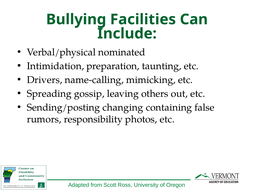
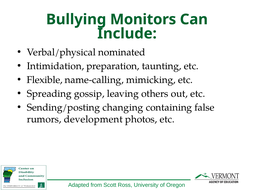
Facilities: Facilities -> Monitors (143, 19)
Drivers: Drivers -> Flexible (45, 80)
responsibility: responsibility -> development (93, 120)
